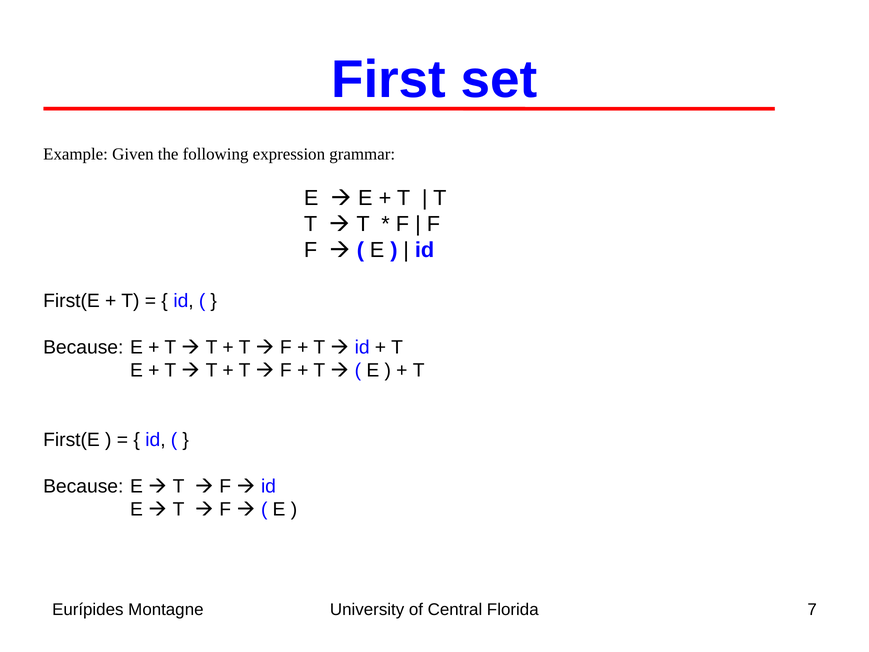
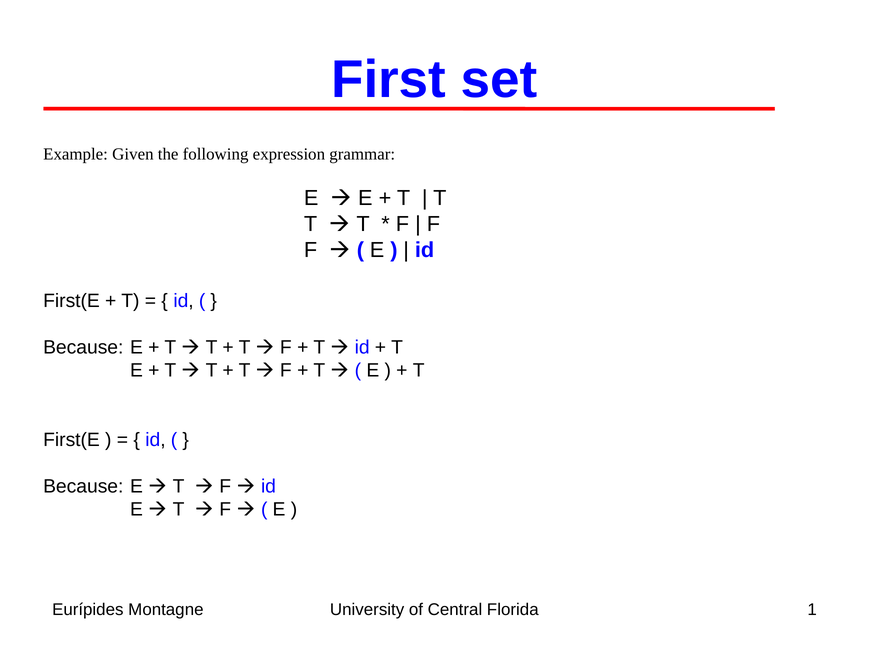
7: 7 -> 1 (812, 609)
